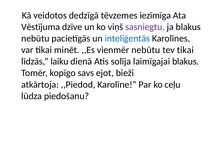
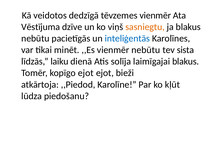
tēvzemes iezīmīga: iezīmīga -> vienmēr (155, 15)
sasniegtu colour: purple -> orange (145, 27)
tev tikai: tikai -> sista (185, 50)
kopīgo savs: savs -> ejot (86, 73)
ceļu: ceļu -> kļūt (172, 85)
